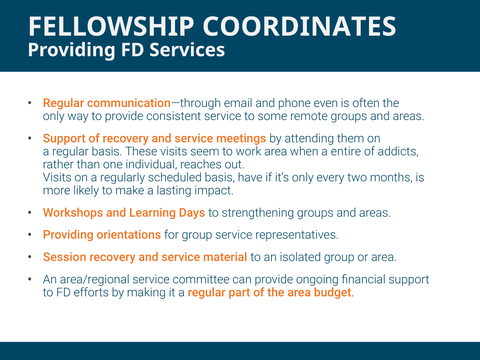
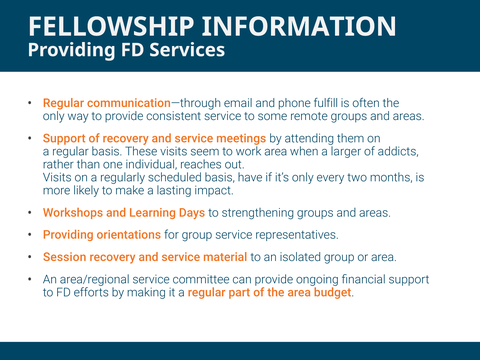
COORDINATES: COORDINATES -> INFORMATION (300, 27)
even: even -> fulfill (326, 103)
entire: entire -> larger (346, 152)
